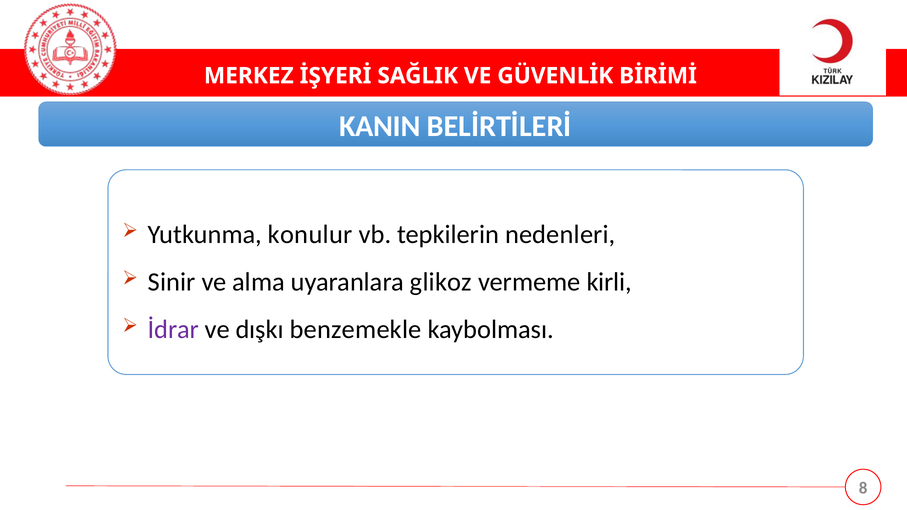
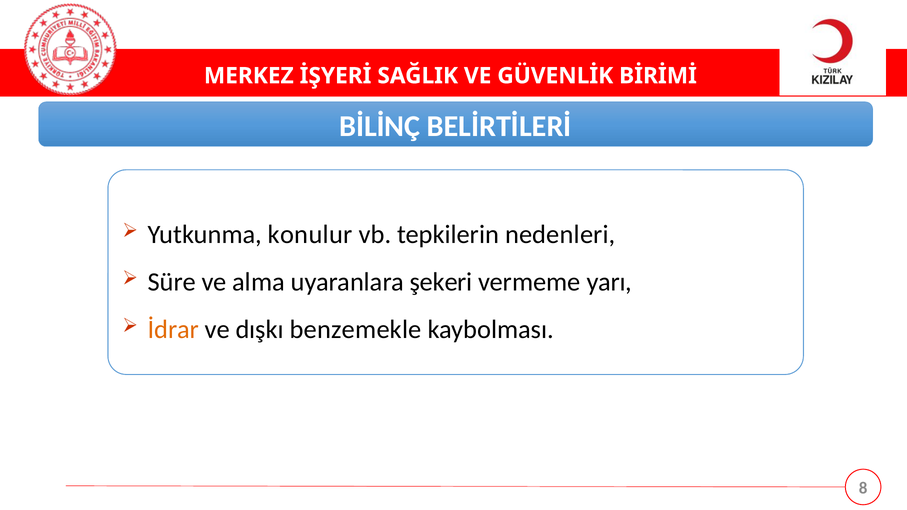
KANIN: KANIN -> BİLİNÇ (380, 126)
Sinir: Sinir -> Süre (172, 282)
glikoz: glikoz -> şekeri (441, 282)
kirli: kirli -> yarı (609, 282)
İdrar colour: purple -> orange (173, 330)
